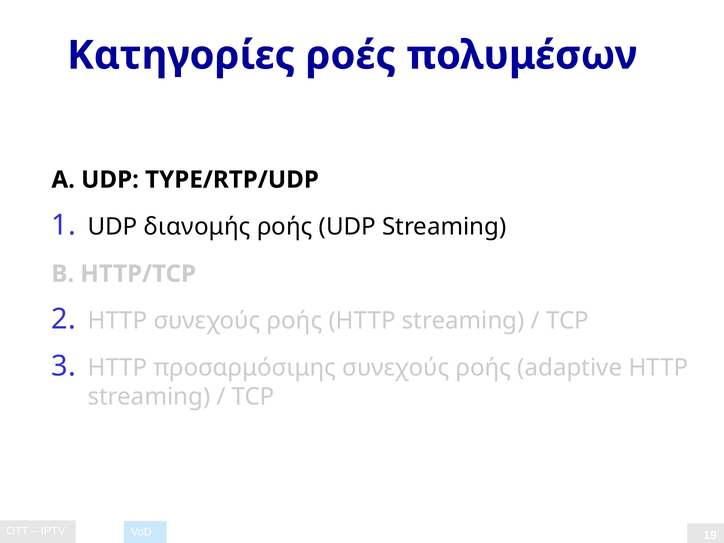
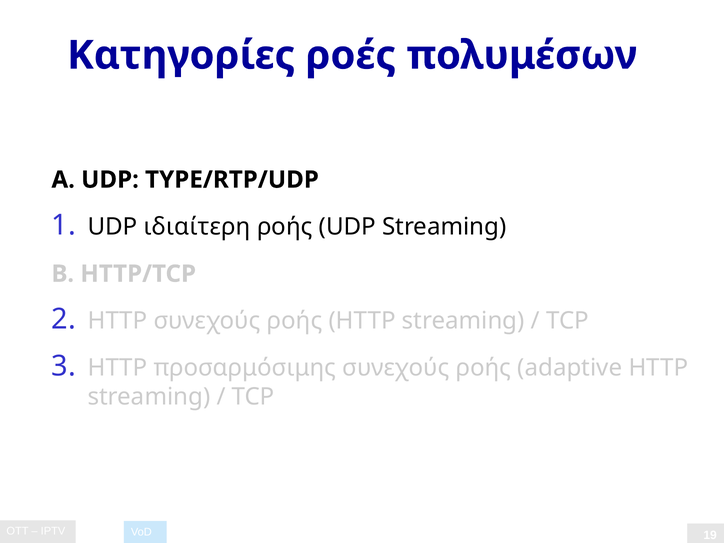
διανομής: διανομής -> ιδιαίτερη (197, 227)
